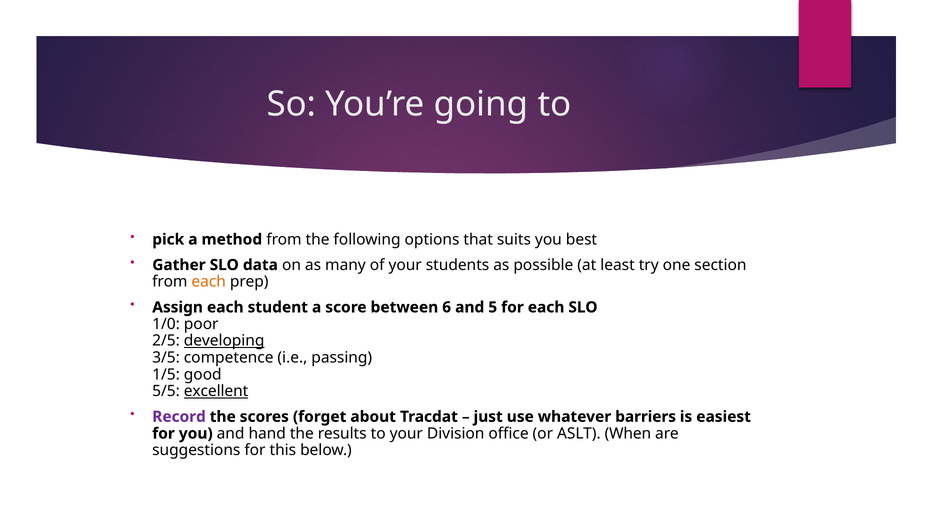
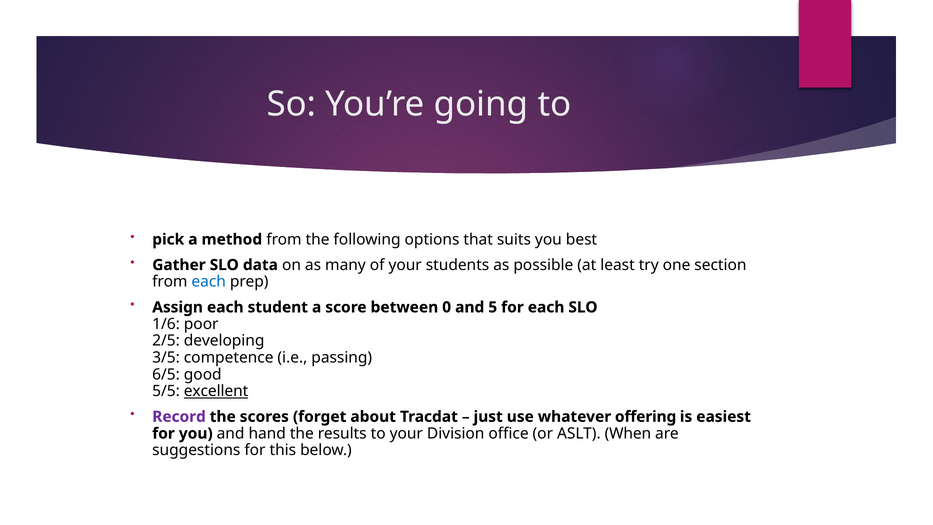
each colour: orange -> blue (209, 282)
6: 6 -> 0 (447, 307)
1/0: 1/0 -> 1/6 (166, 324)
developing underline: present -> none (224, 341)
1/5: 1/5 -> 6/5 (166, 374)
barriers: barriers -> offering (646, 417)
